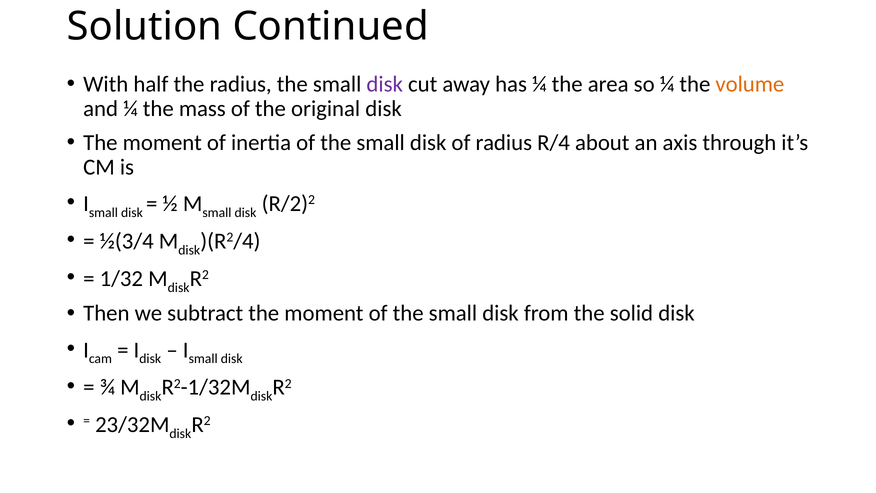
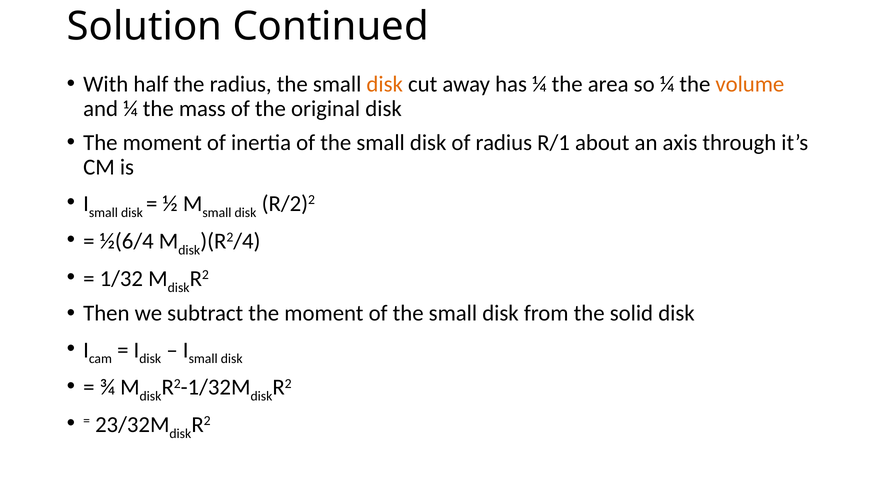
disk colour: purple -> orange (385, 84)
R/4: R/4 -> R/1 (554, 142)
½(3/4: ½(3/4 -> ½(6/4 (127, 241)
